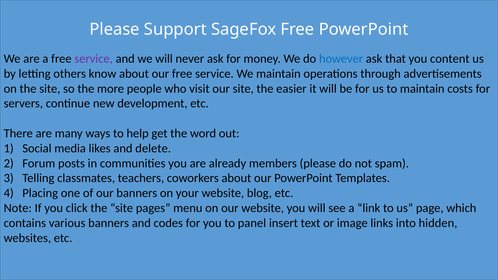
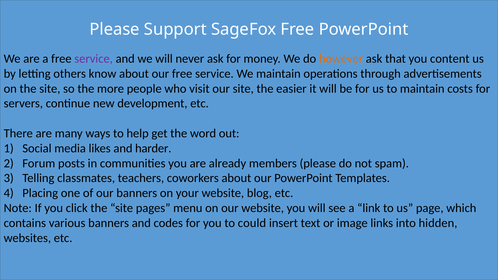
however colour: blue -> orange (341, 59)
delete: delete -> harder (153, 148)
panel: panel -> could (252, 223)
